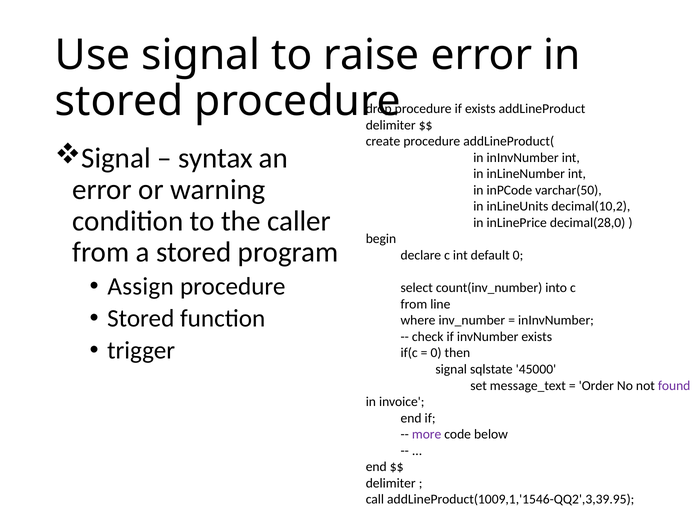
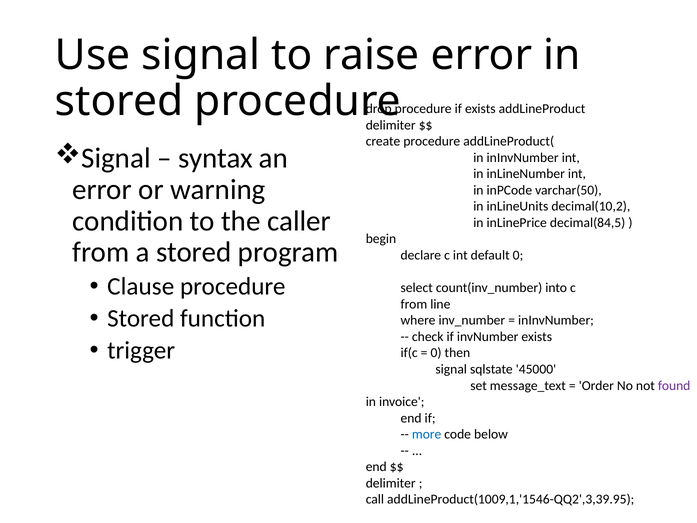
decimal(28,0: decimal(28,0 -> decimal(84,5 (588, 223)
Assign: Assign -> Clause (141, 286)
more colour: purple -> blue (427, 434)
